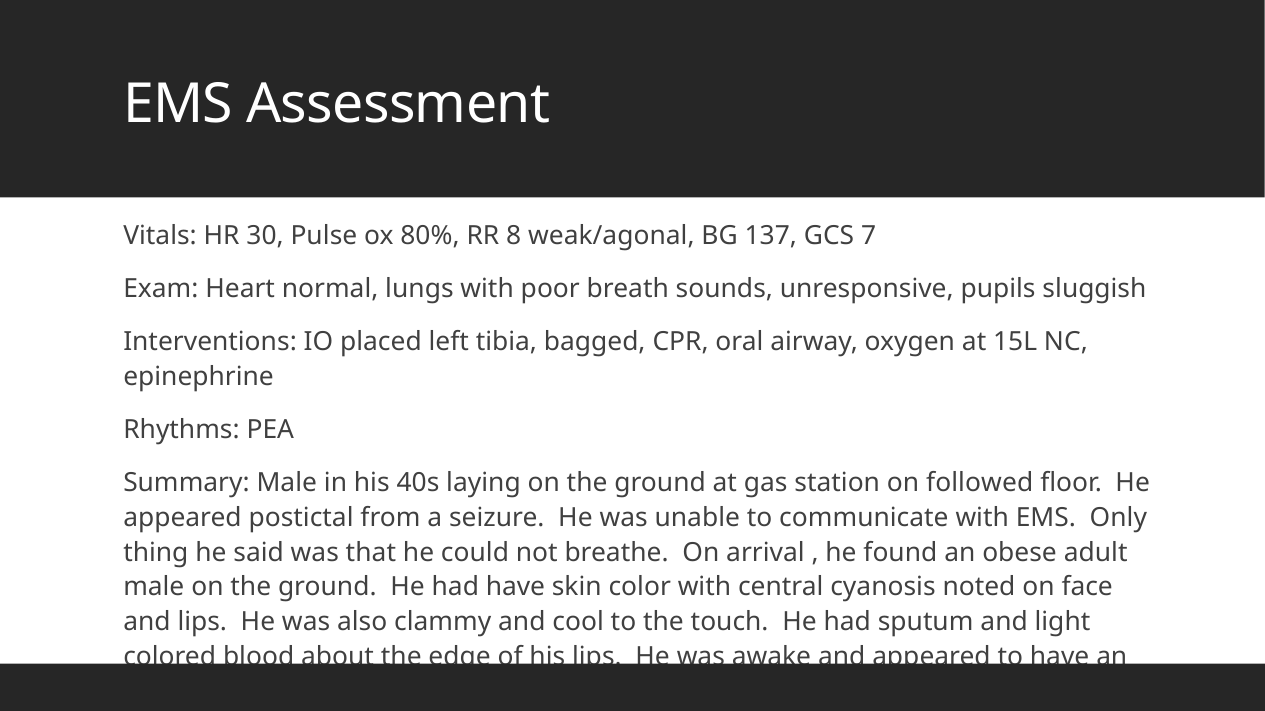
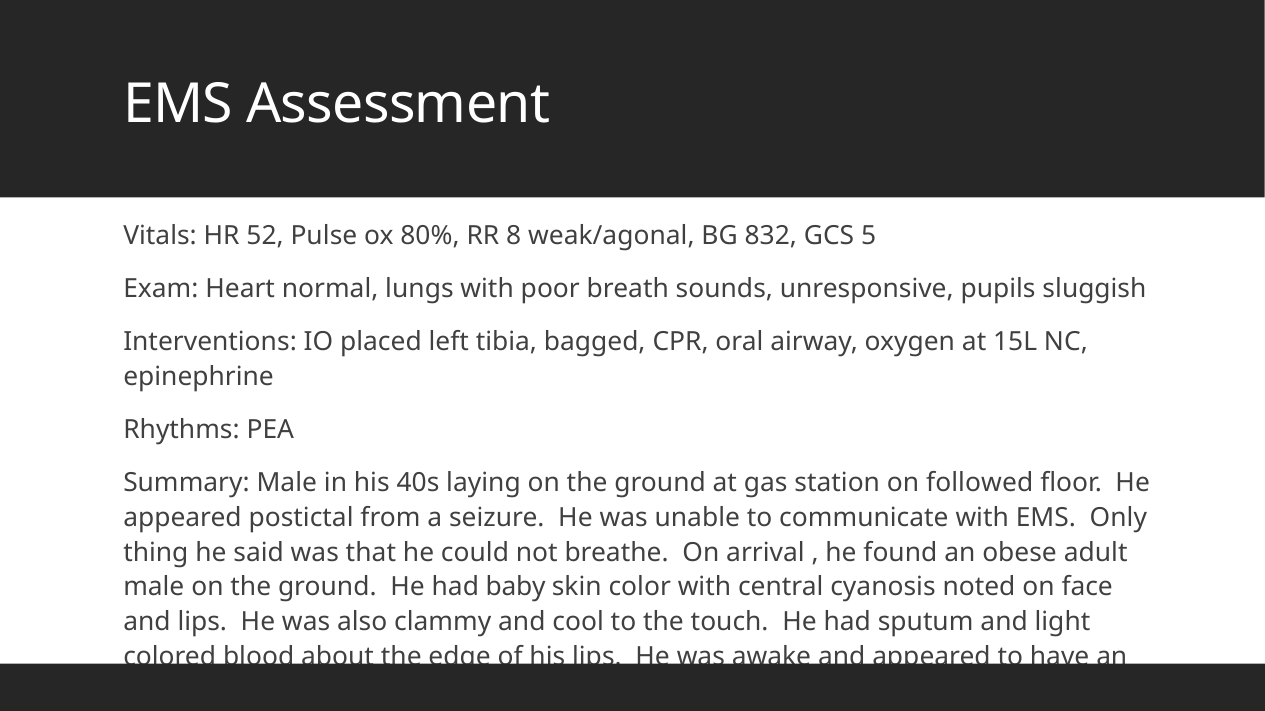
30: 30 -> 52 (265, 236)
137: 137 -> 832 (771, 236)
7: 7 -> 5 (869, 236)
had have: have -> baby (516, 588)
